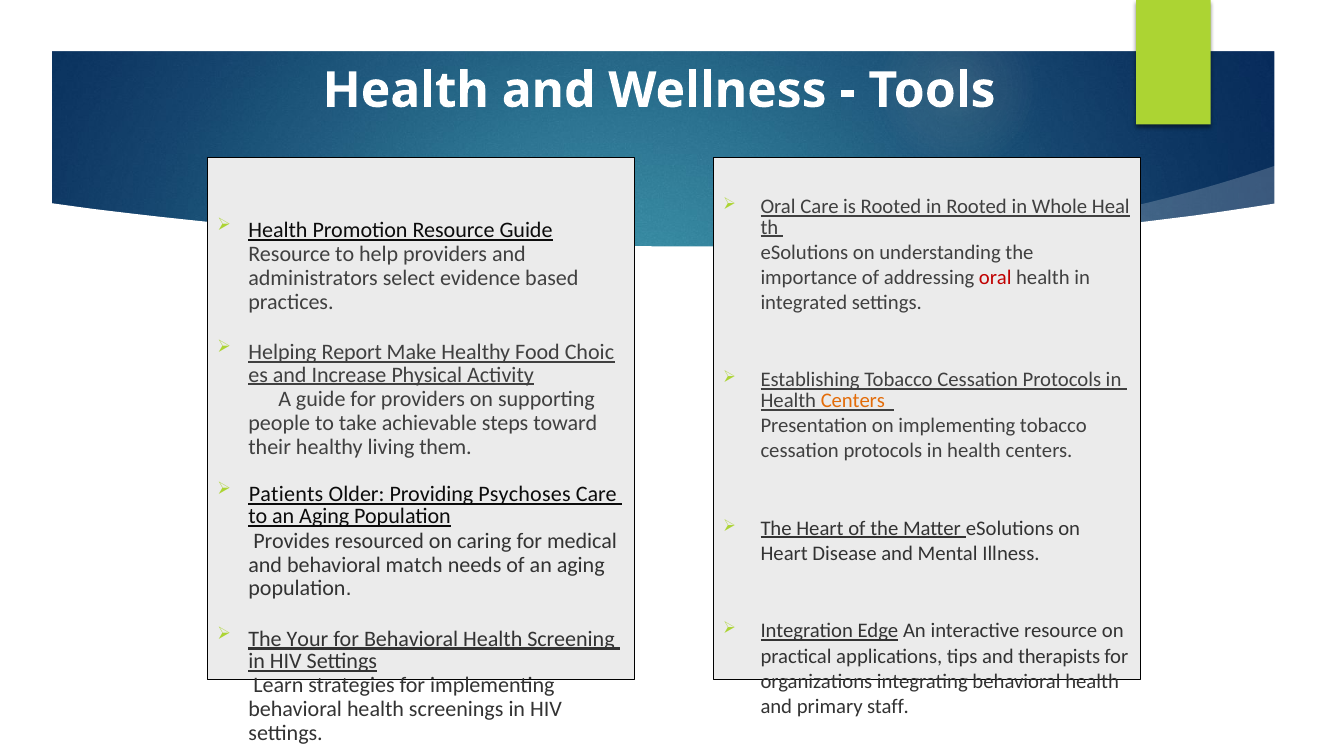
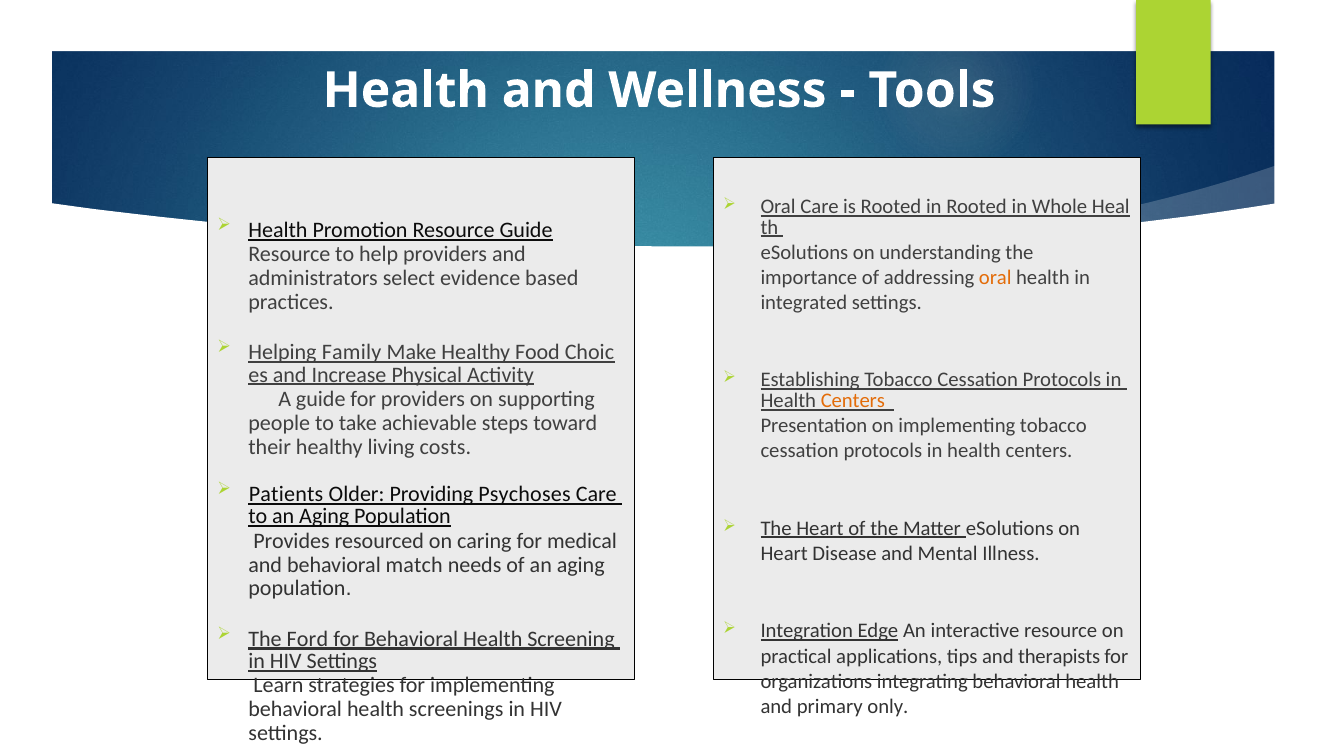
oral colour: red -> orange (995, 278)
Report: Report -> Family (352, 353)
them: them -> costs (445, 447)
Your: Your -> Ford (307, 639)
staff: staff -> only (888, 707)
